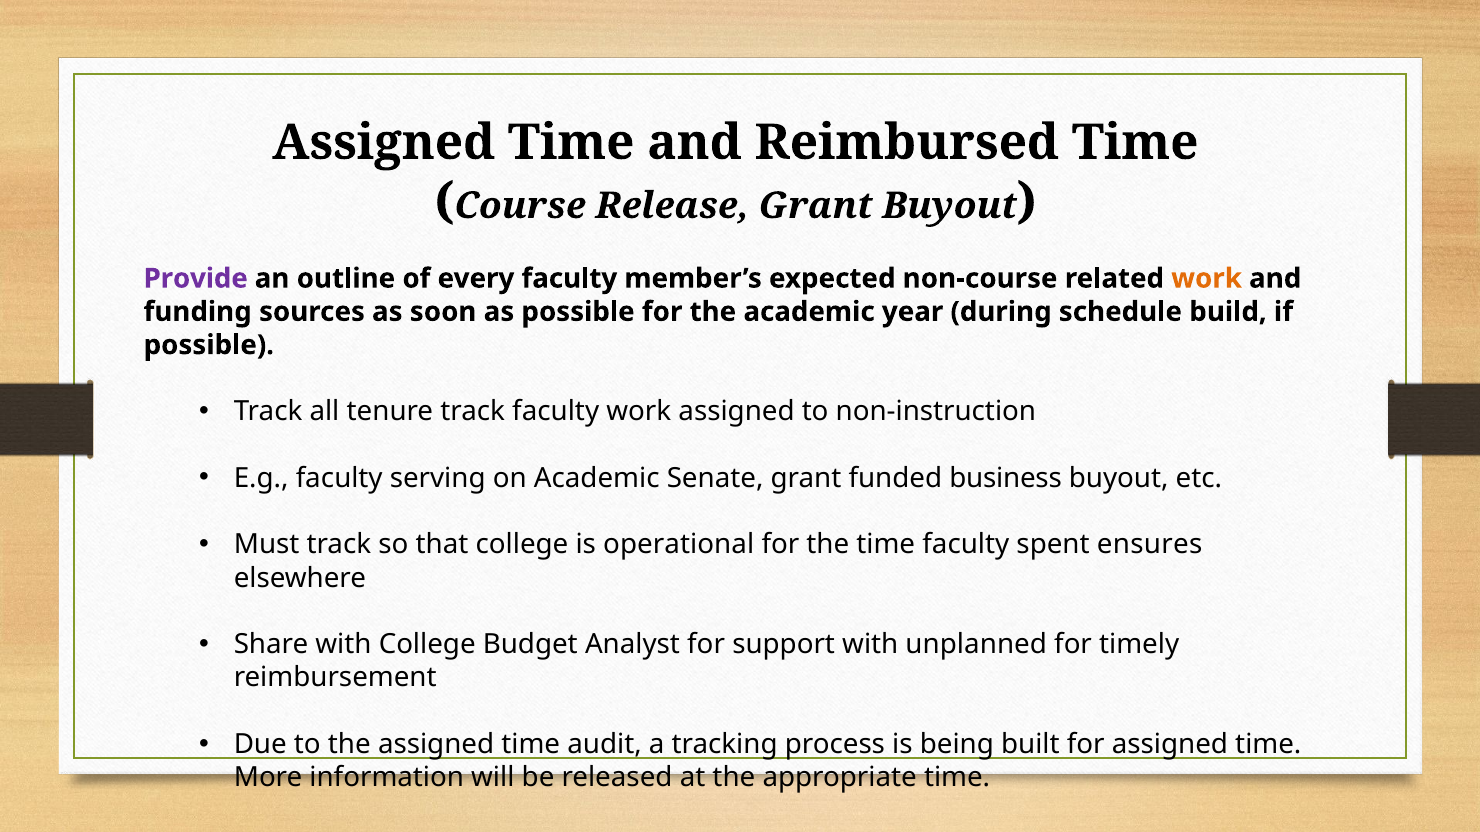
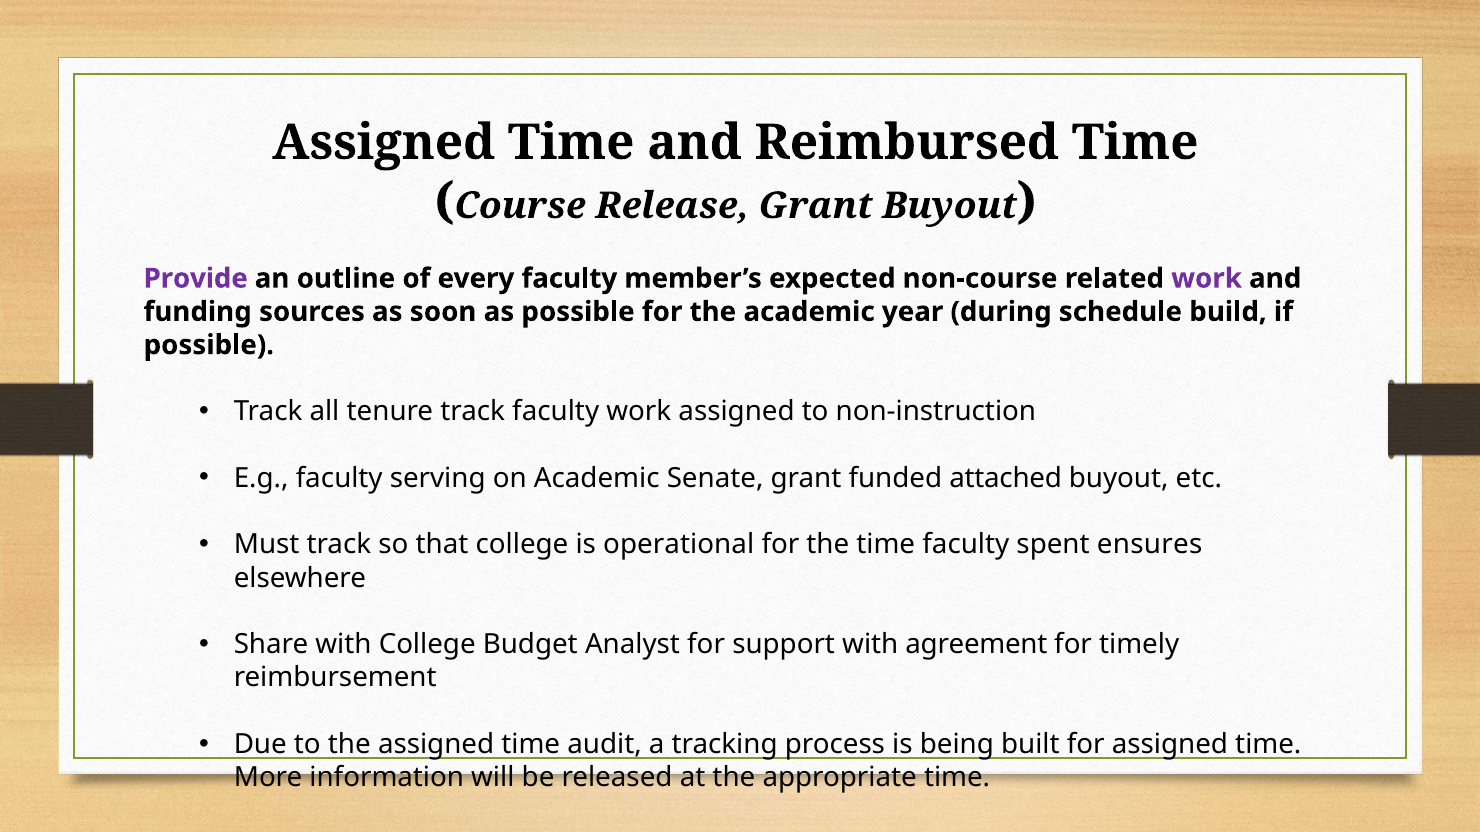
work colour: orange -> purple (1207, 279)
business: business -> attached (1006, 478)
unplanned: unplanned -> agreement (976, 645)
